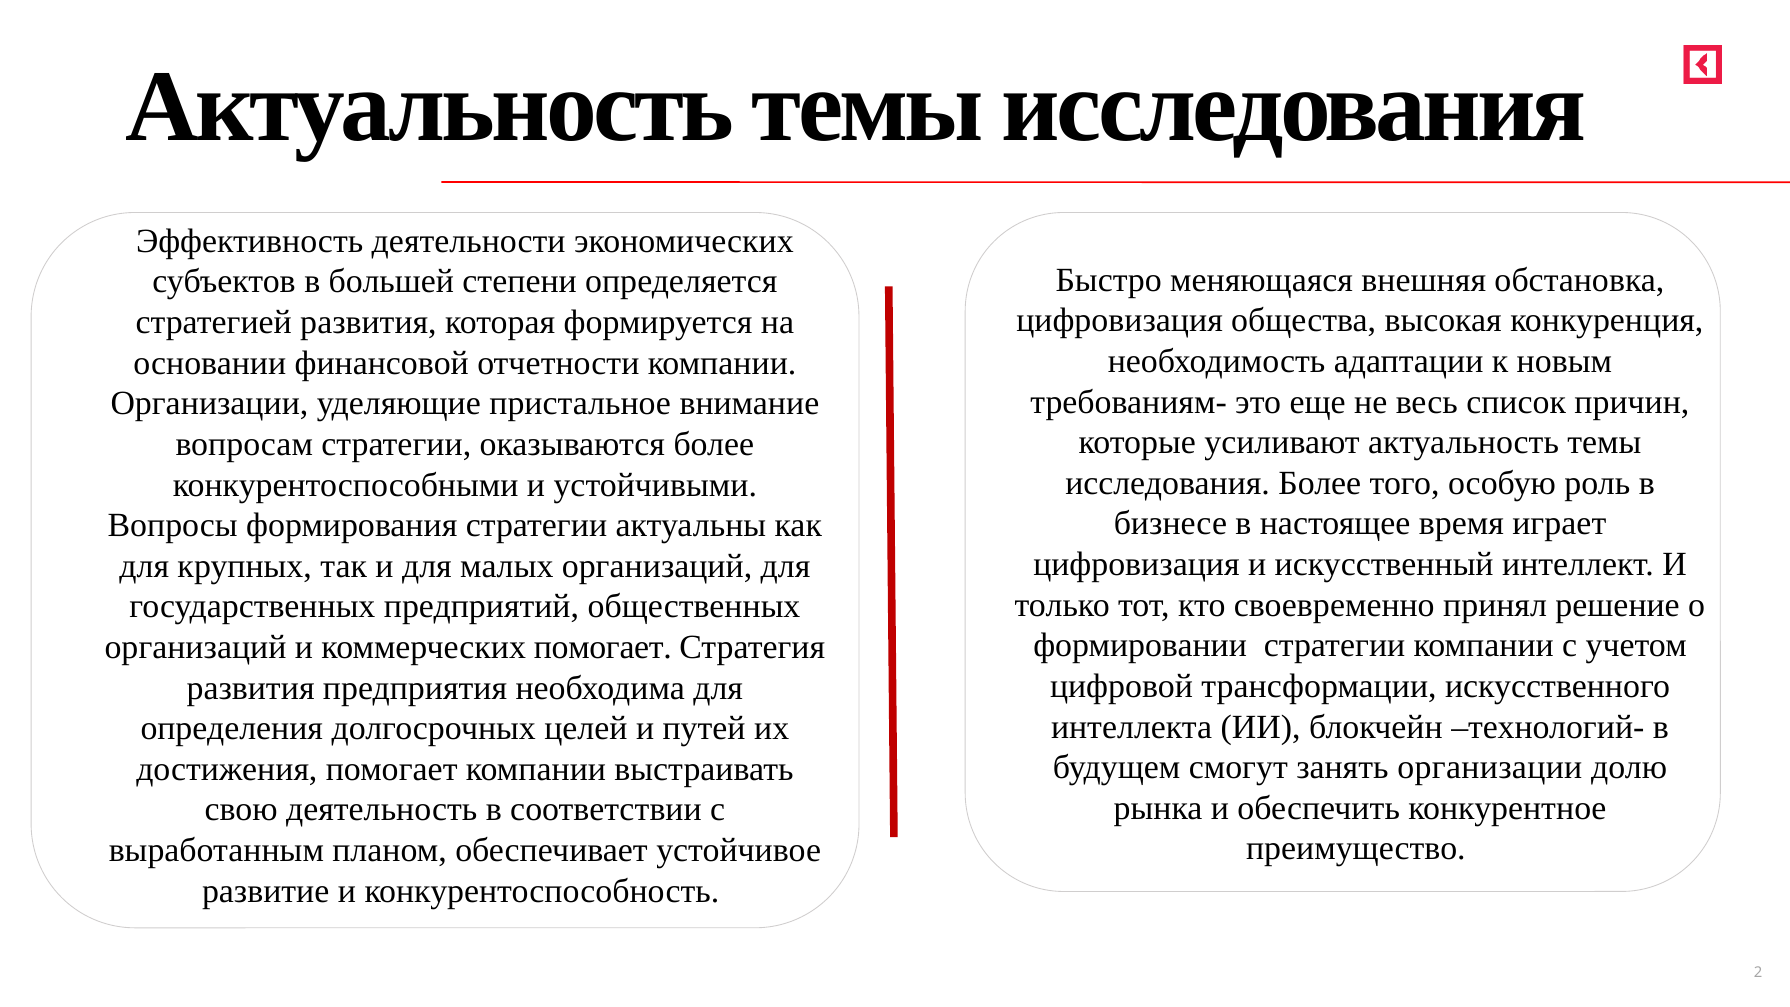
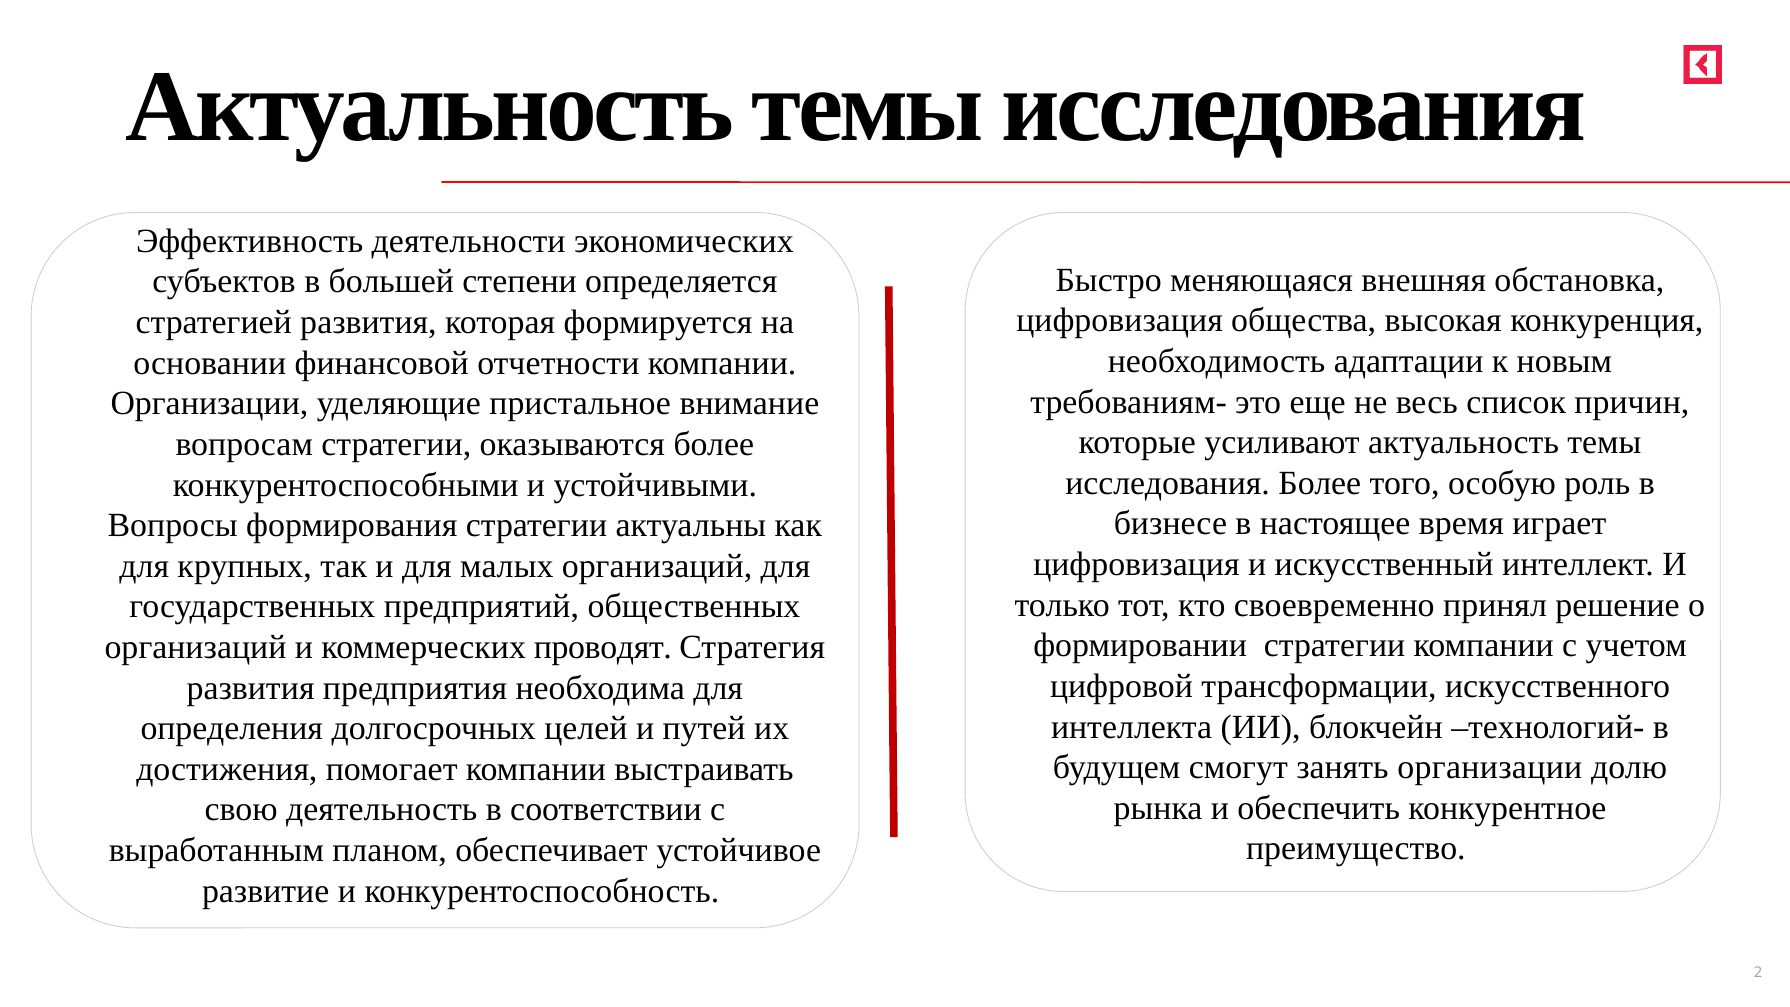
коммерческих помогает: помогает -> проводят (603, 647)
